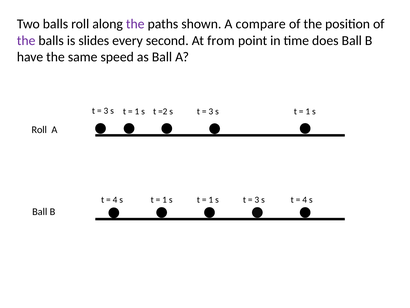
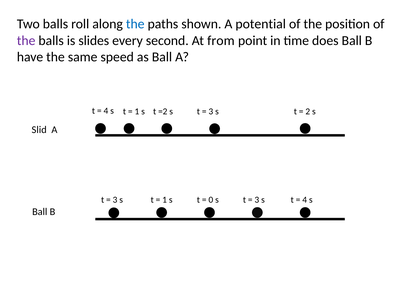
the colour: purple -> blue (135, 24)
compare: compare -> potential (261, 24)
3: 3 -> 4 (106, 111)
1: 1 -> 2 (308, 111)
Roll: Roll -> Slid (39, 129)
4: 4 -> 3 (115, 200)
1: 1 -> 0 (211, 200)
